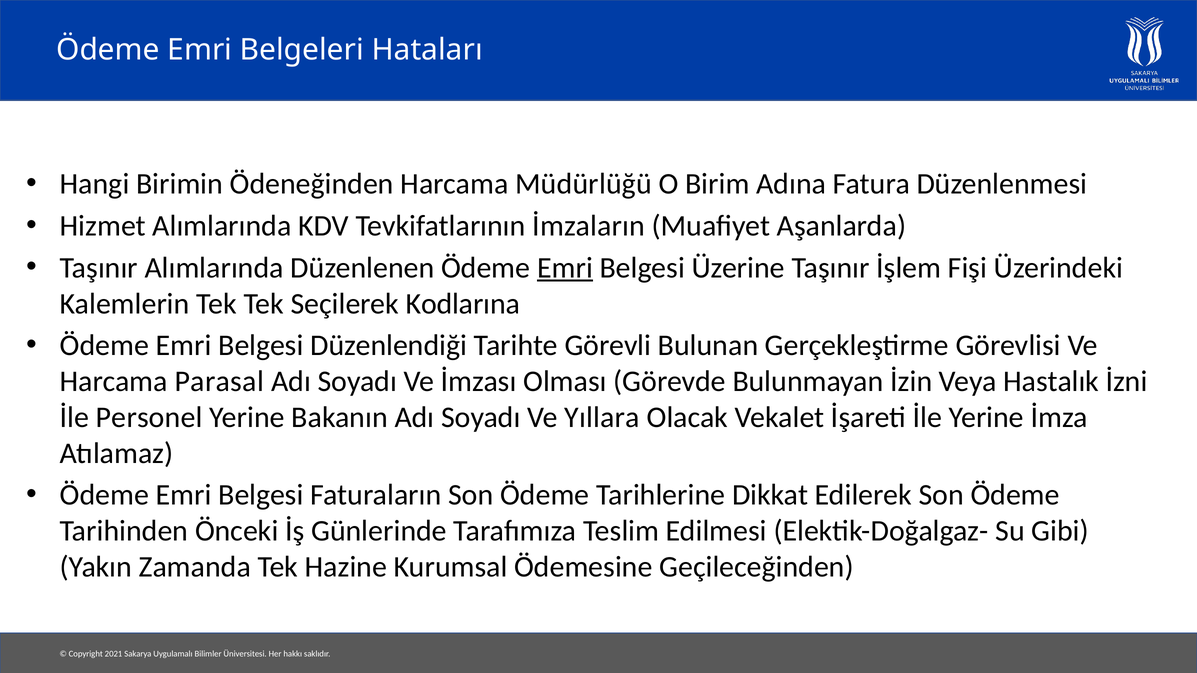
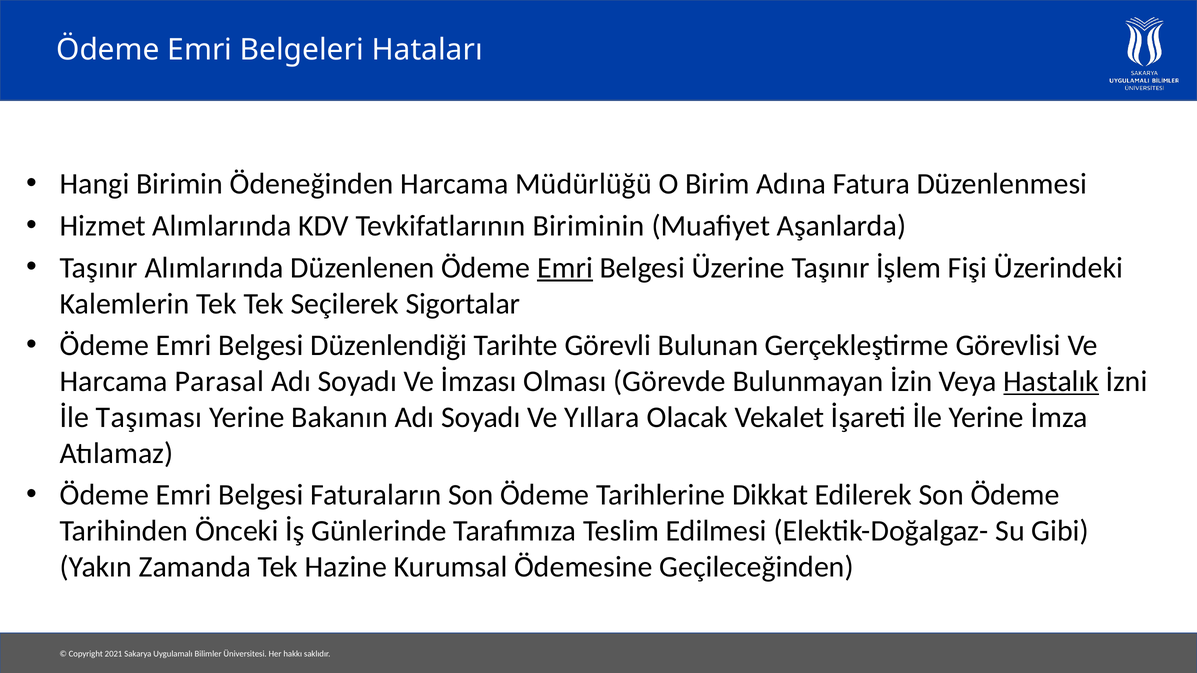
İmzaların: İmzaların -> Biriminin (589, 226)
Kodlarına: Kodlarına -> Sigortalar (463, 304)
Hastalık underline: none -> present (1051, 382)
Personel: Personel -> Taşıması (149, 417)
